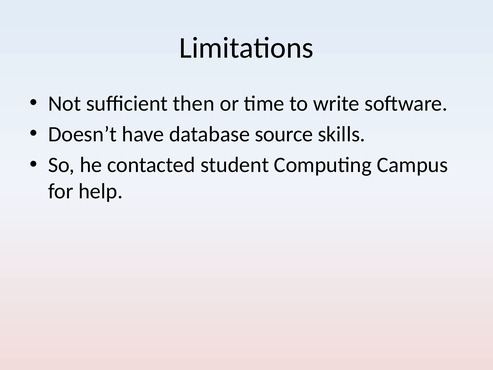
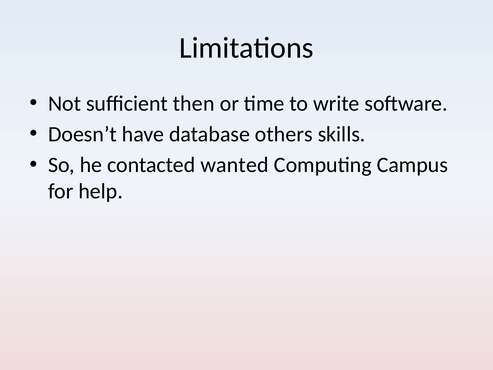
source: source -> others (284, 134)
student: student -> wanted (235, 165)
